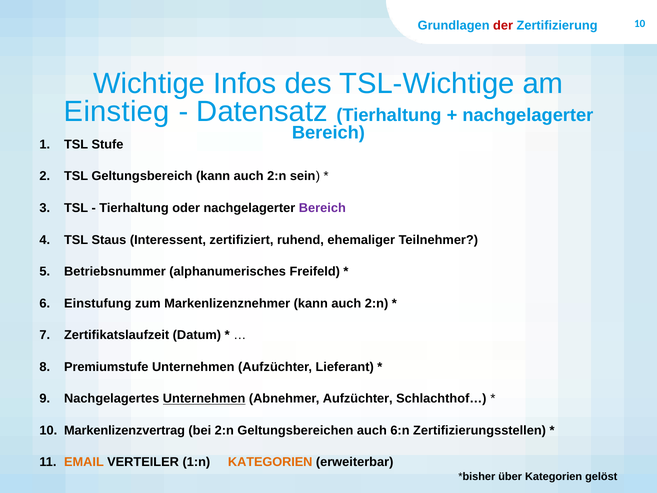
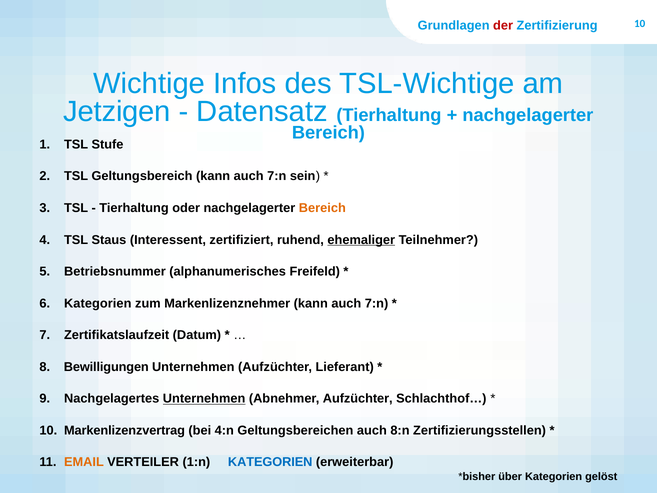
Einstieg: Einstieg -> Jetzigen (117, 111)
Geltungsbereich kann auch 2:n: 2:n -> 7:n (277, 176)
Bereich colour: purple -> orange (322, 208)
ehemaliger underline: none -> present (361, 240)
Einstufung: Einstufung -> Kategorien (98, 303)
Markenlizenznehmer kann auch 2:n: 2:n -> 7:n (377, 303)
Premiumstufe: Premiumstufe -> Bewilligungen (106, 367)
bei 2:n: 2:n -> 4:n (224, 430)
6:n: 6:n -> 8:n (400, 430)
KATEGORIEN colour: orange -> blue (270, 462)
